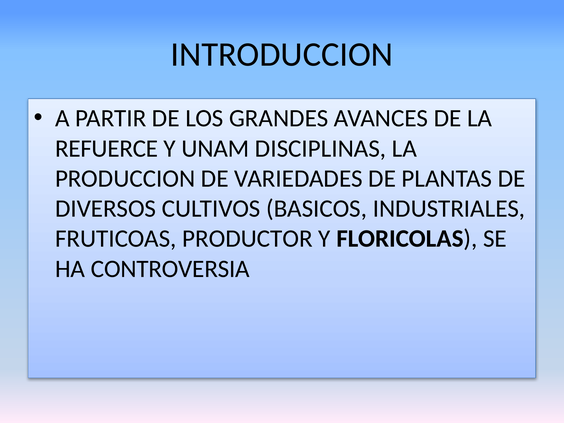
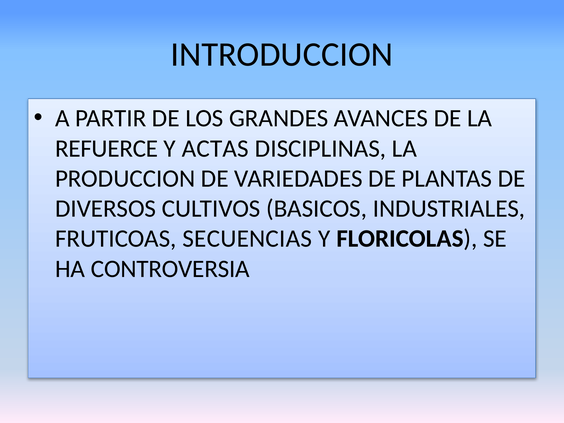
UNAM: UNAM -> ACTAS (215, 148)
PRODUCTOR: PRODUCTOR -> SECUENCIAS (247, 239)
